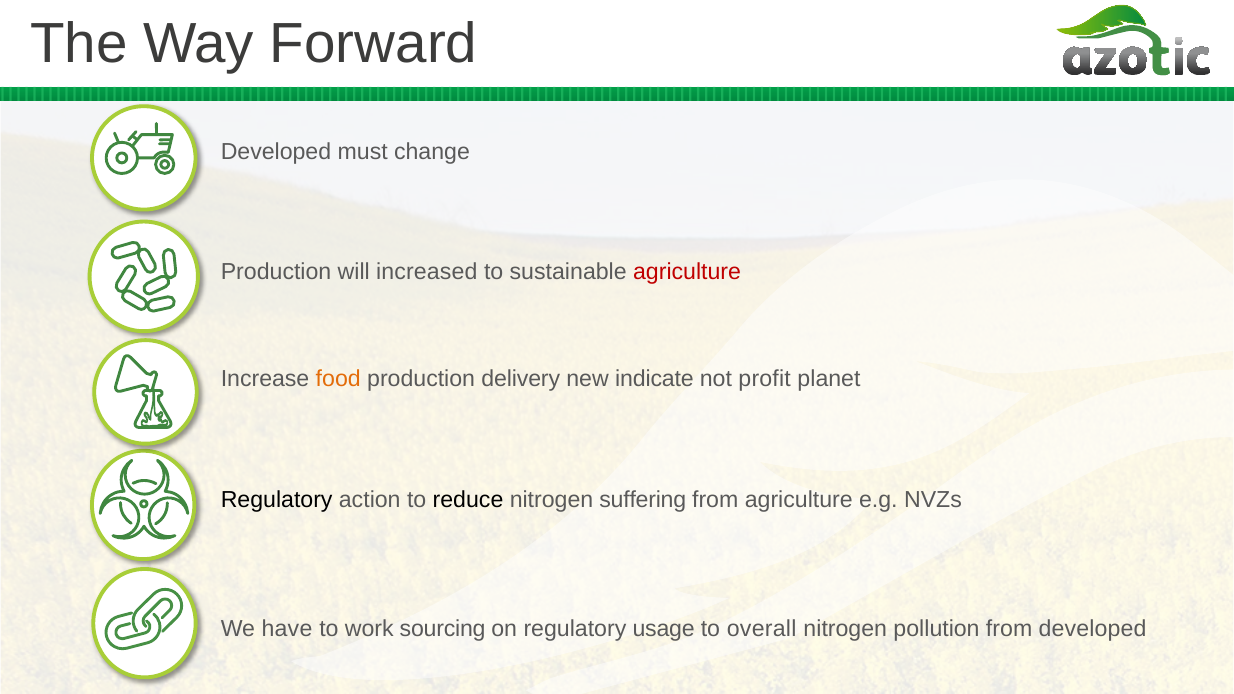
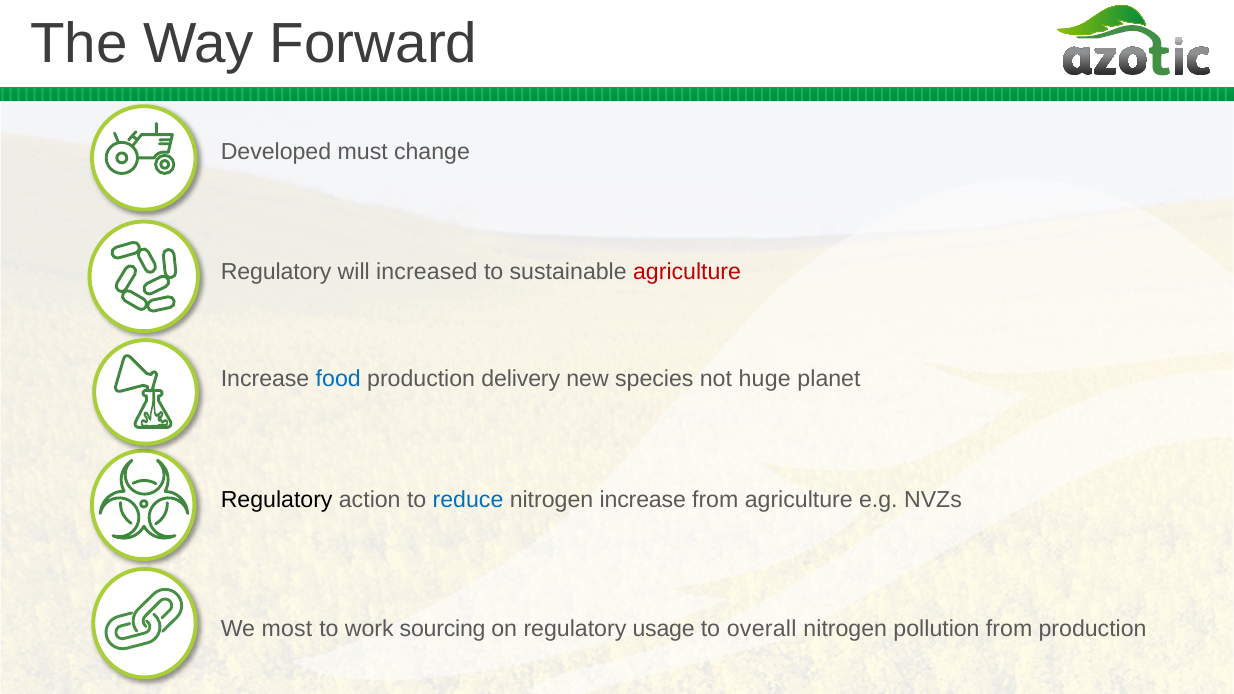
Production: Production -> Regulatory (276, 272)
food colour: orange -> blue (338, 379)
indicate: indicate -> species (654, 379)
profit: profit -> huge (765, 379)
reduce colour: black -> blue (468, 500)
nitrogen suffering: suffering -> increase (643, 500)
have: have -> most (287, 629)
from developed: developed -> production (1093, 629)
